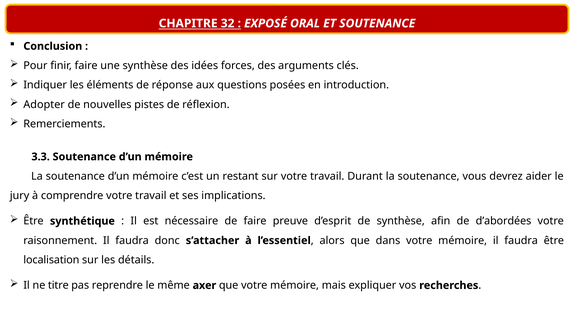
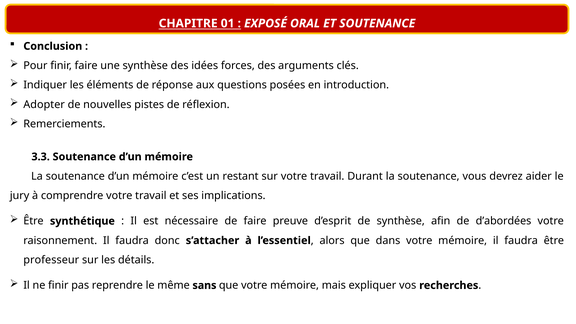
32: 32 -> 01 (228, 23)
localisation: localisation -> professeur (51, 260)
ne titre: titre -> finir (58, 285)
axer: axer -> sans (204, 285)
